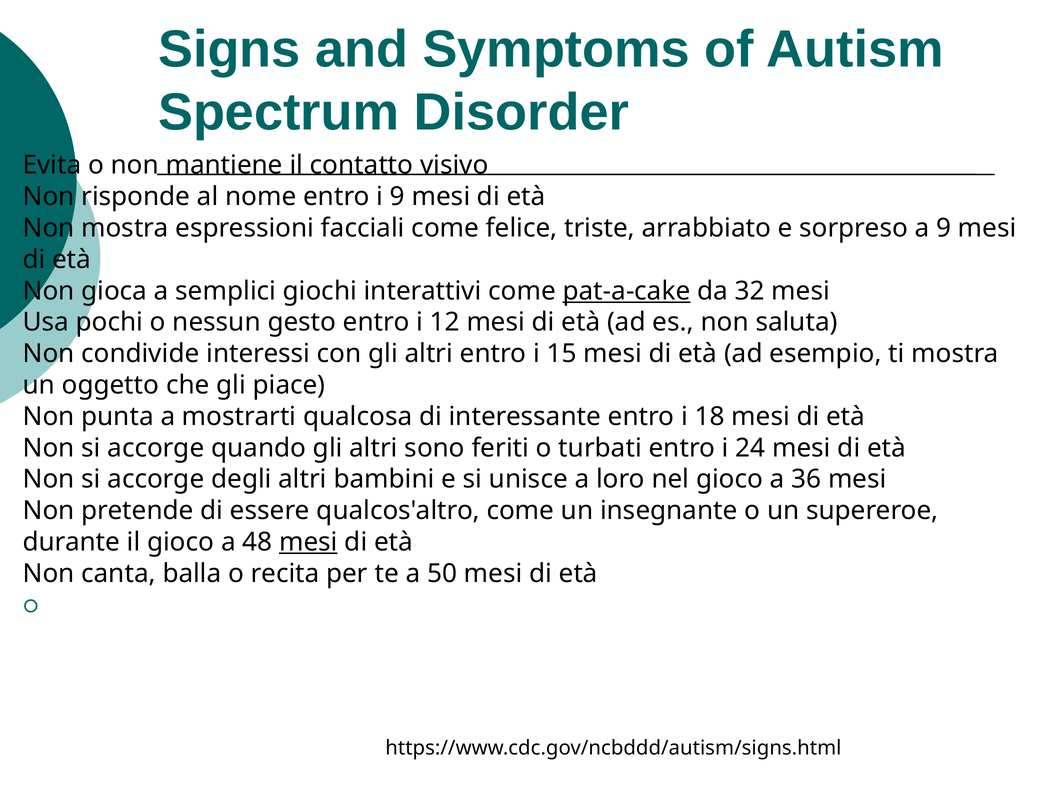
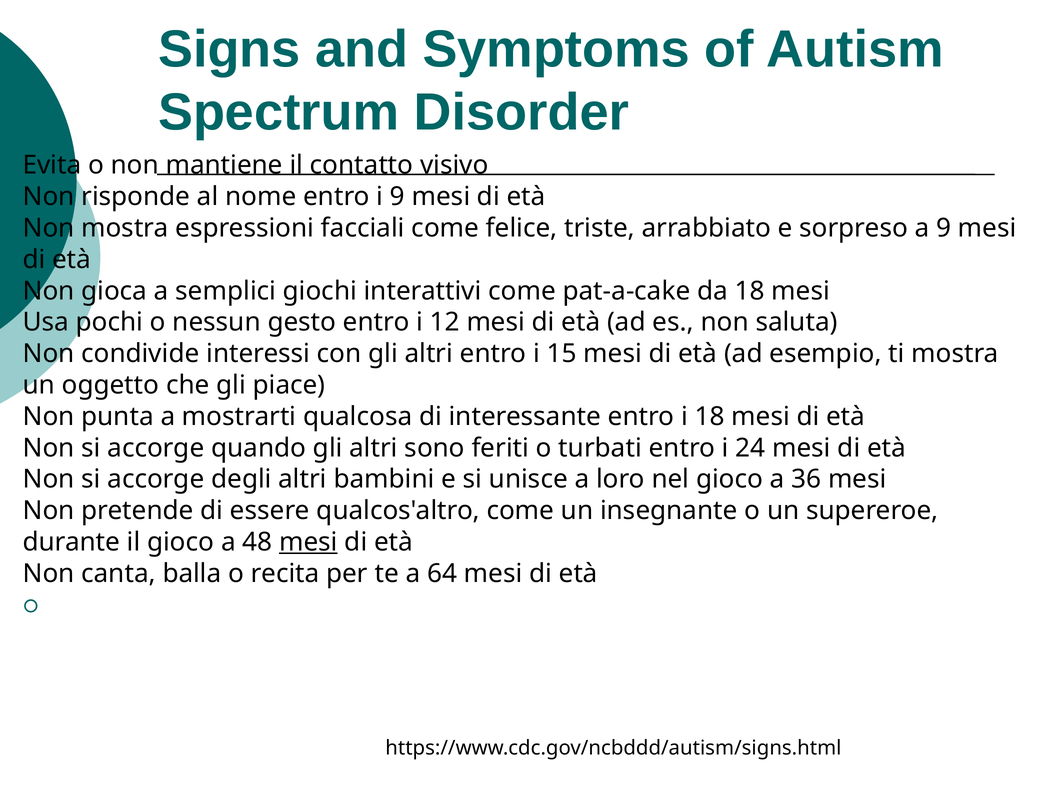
pat-a-cake underline: present -> none (627, 291)
da 32: 32 -> 18 (750, 291)
50: 50 -> 64 (442, 574)
